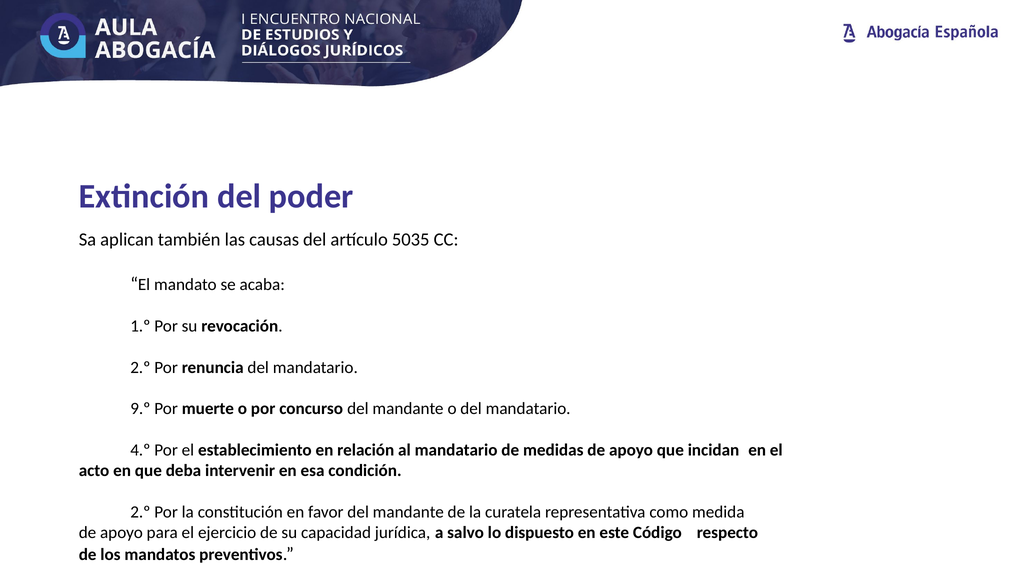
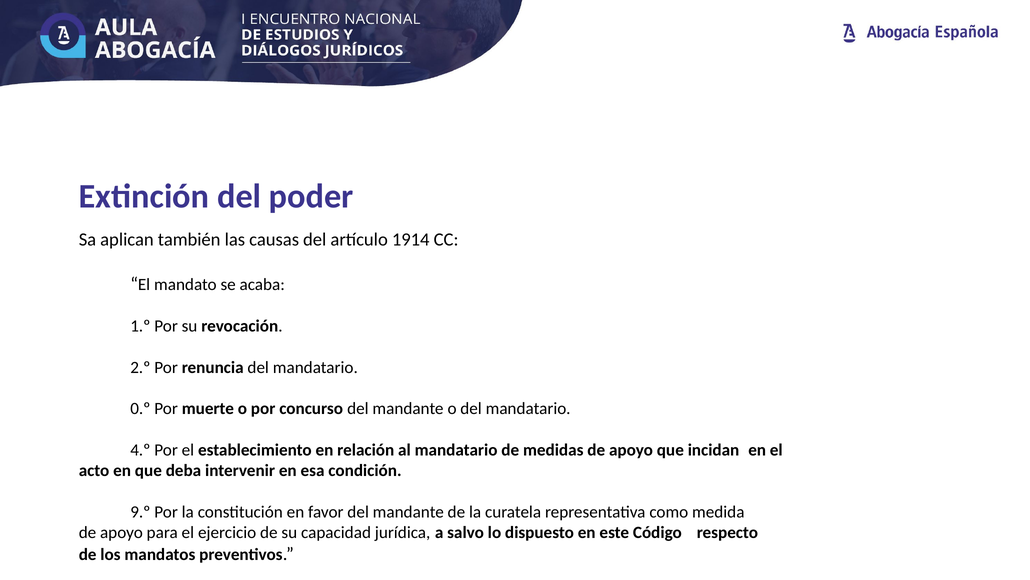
5035: 5035 -> 1914 (411, 239)
9.º: 9.º -> 0.º (140, 408)
2.º: 2.º -> 9.º (140, 511)
